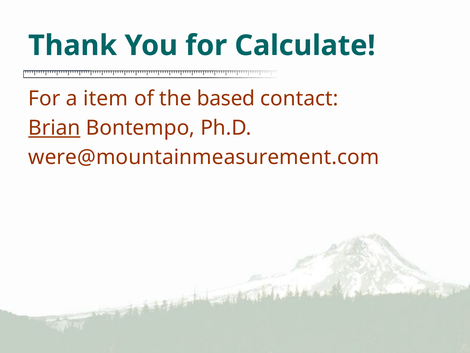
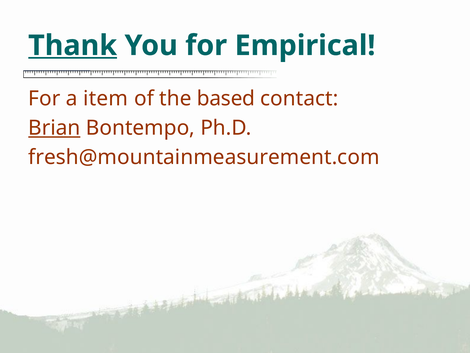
Thank underline: none -> present (73, 45)
Calculate: Calculate -> Empirical (305, 45)
were@mountainmeasurement.com: were@mountainmeasurement.com -> fresh@mountainmeasurement.com (204, 157)
